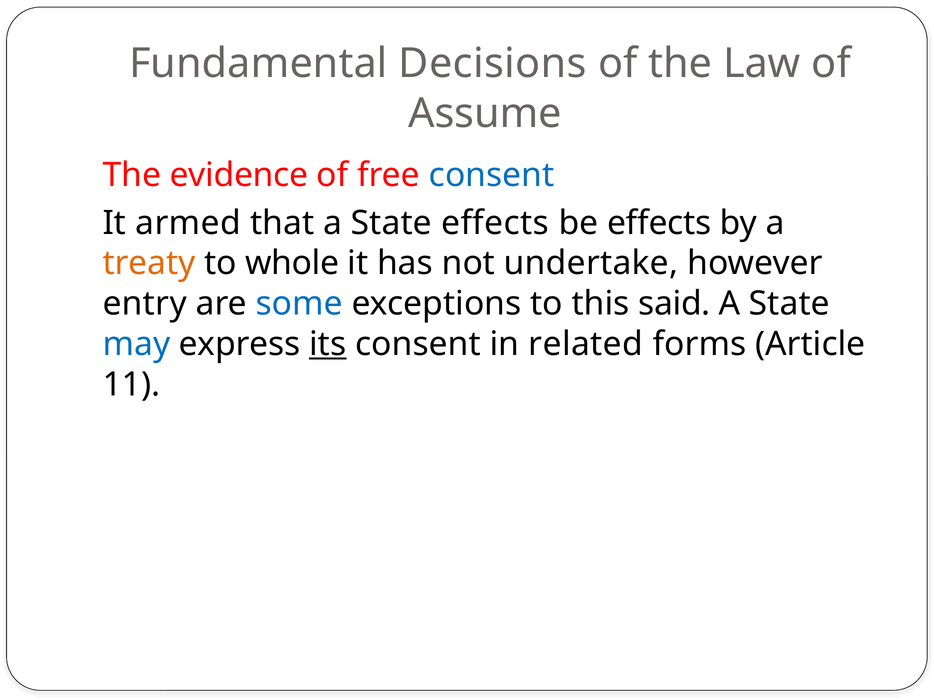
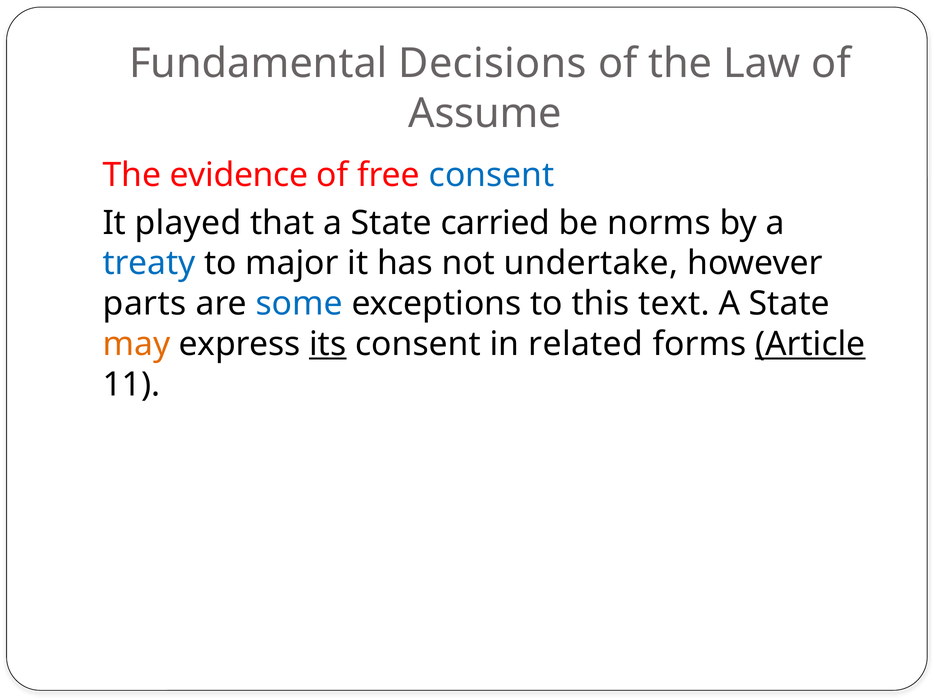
armed: armed -> played (188, 223)
State effects: effects -> carried (495, 223)
be effects: effects -> norms (659, 223)
treaty colour: orange -> blue (149, 264)
whole: whole -> major (292, 264)
entry: entry -> parts (145, 304)
said: said -> text (674, 304)
may colour: blue -> orange (136, 344)
Article underline: none -> present (810, 344)
